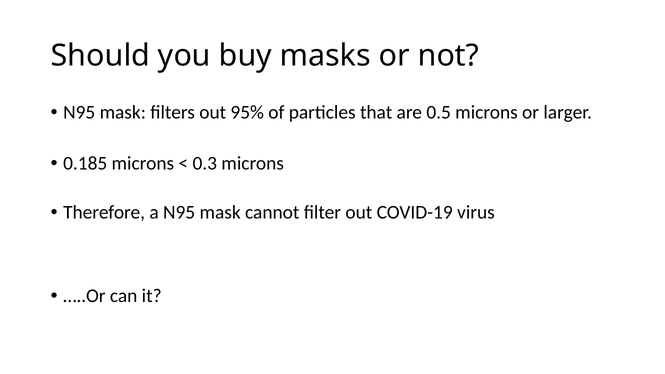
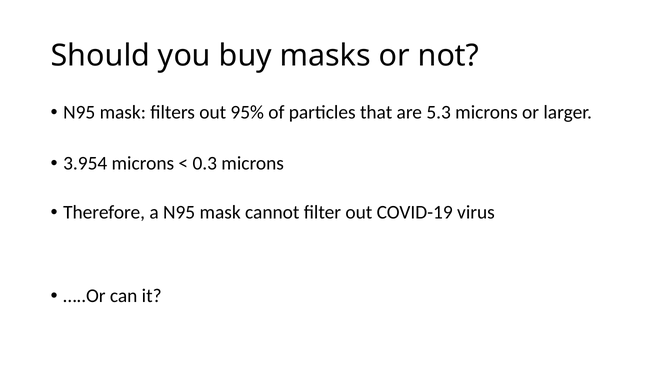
0.5: 0.5 -> 5.3 (439, 112)
0.185: 0.185 -> 3.954 (85, 164)
